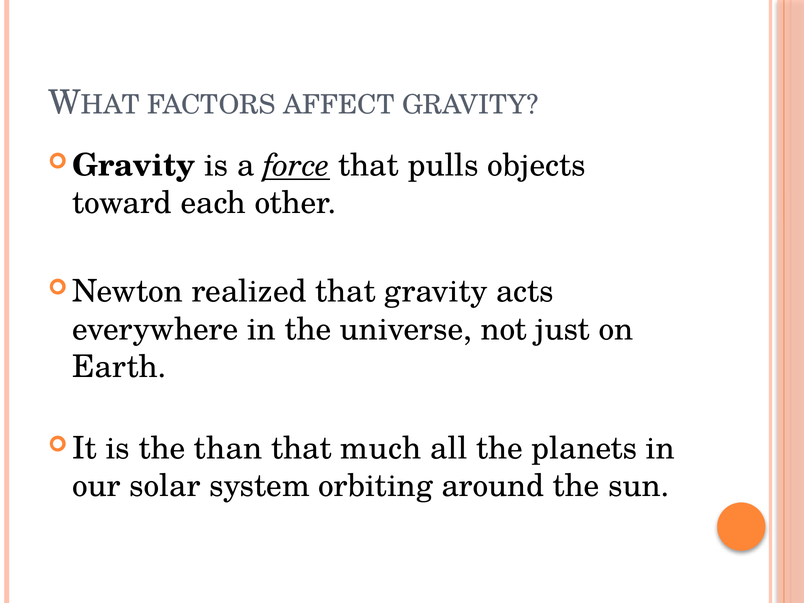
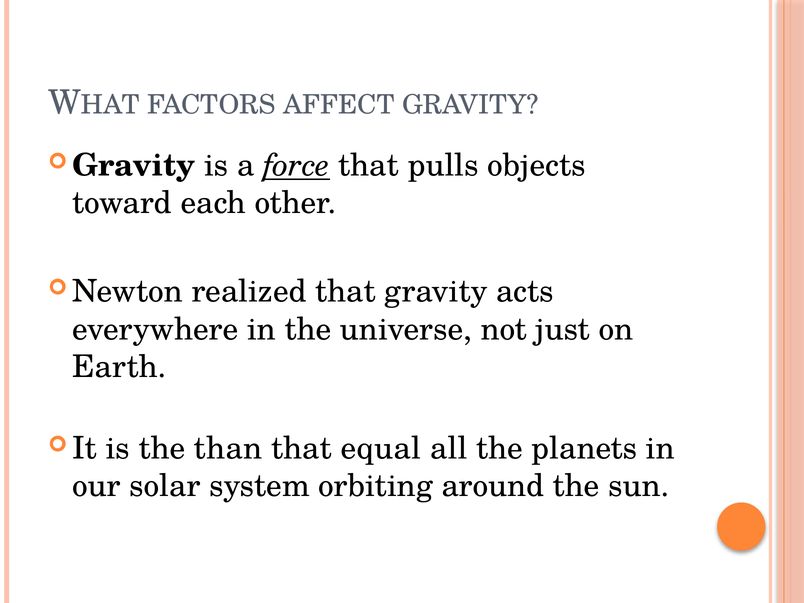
much: much -> equal (381, 449)
